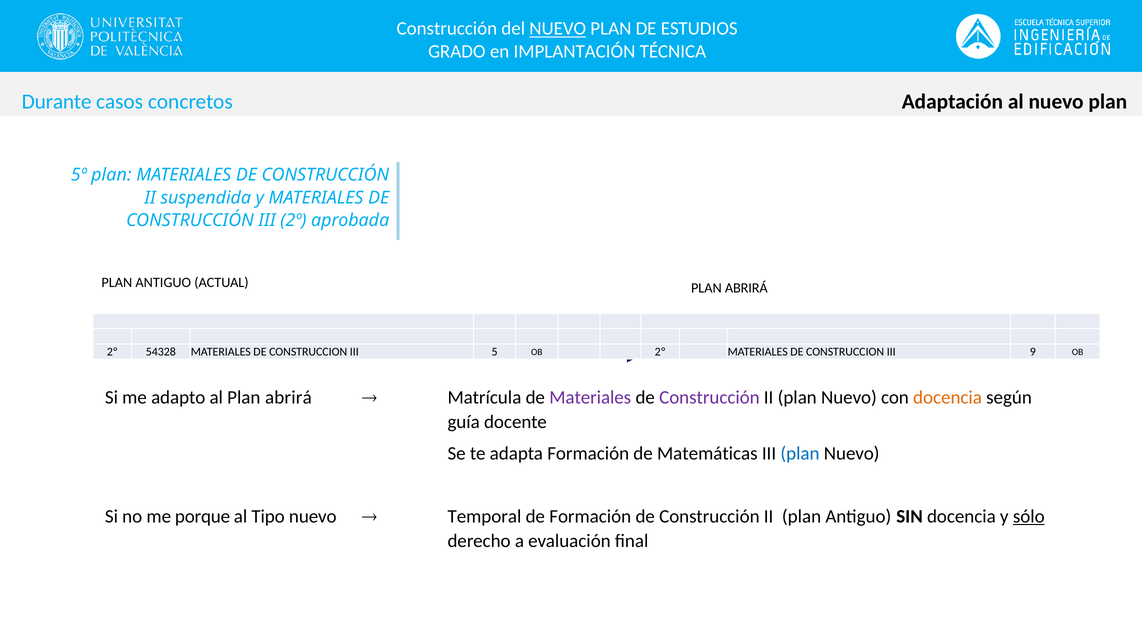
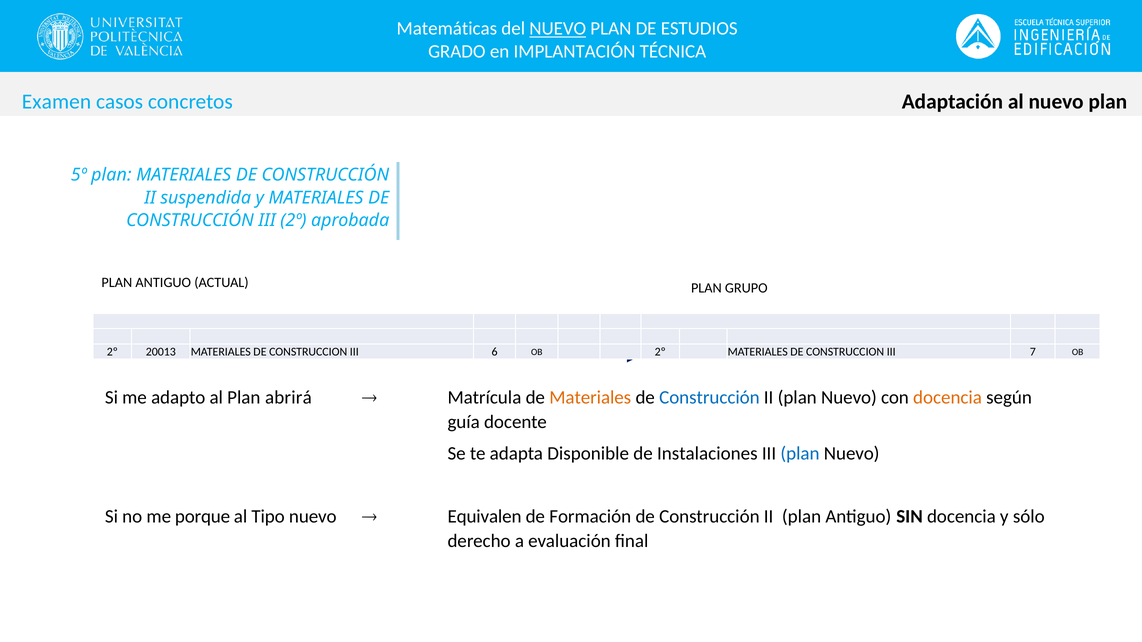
Construcción: Construcción -> Matemáticas (447, 29)
Durante: Durante -> Examen (56, 102)
ACTUAL PLAN ABRIRÁ: ABRIRÁ -> GRUPO (746, 288)
54328: 54328 -> 20013 (161, 352)
5: 5 -> 6 (495, 352)
9: 9 -> 7 (1033, 352)
Materiales colour: purple -> orange (590, 398)
Construcción colour: purple -> blue (709, 398)
adapta Formación: Formación -> Disponible (588, 454)
Matemáticas: Matemáticas -> Instalaciones (707, 454)
Temporal: Temporal -> Equivalen (485, 517)
sólo underline: present -> none (1029, 517)
